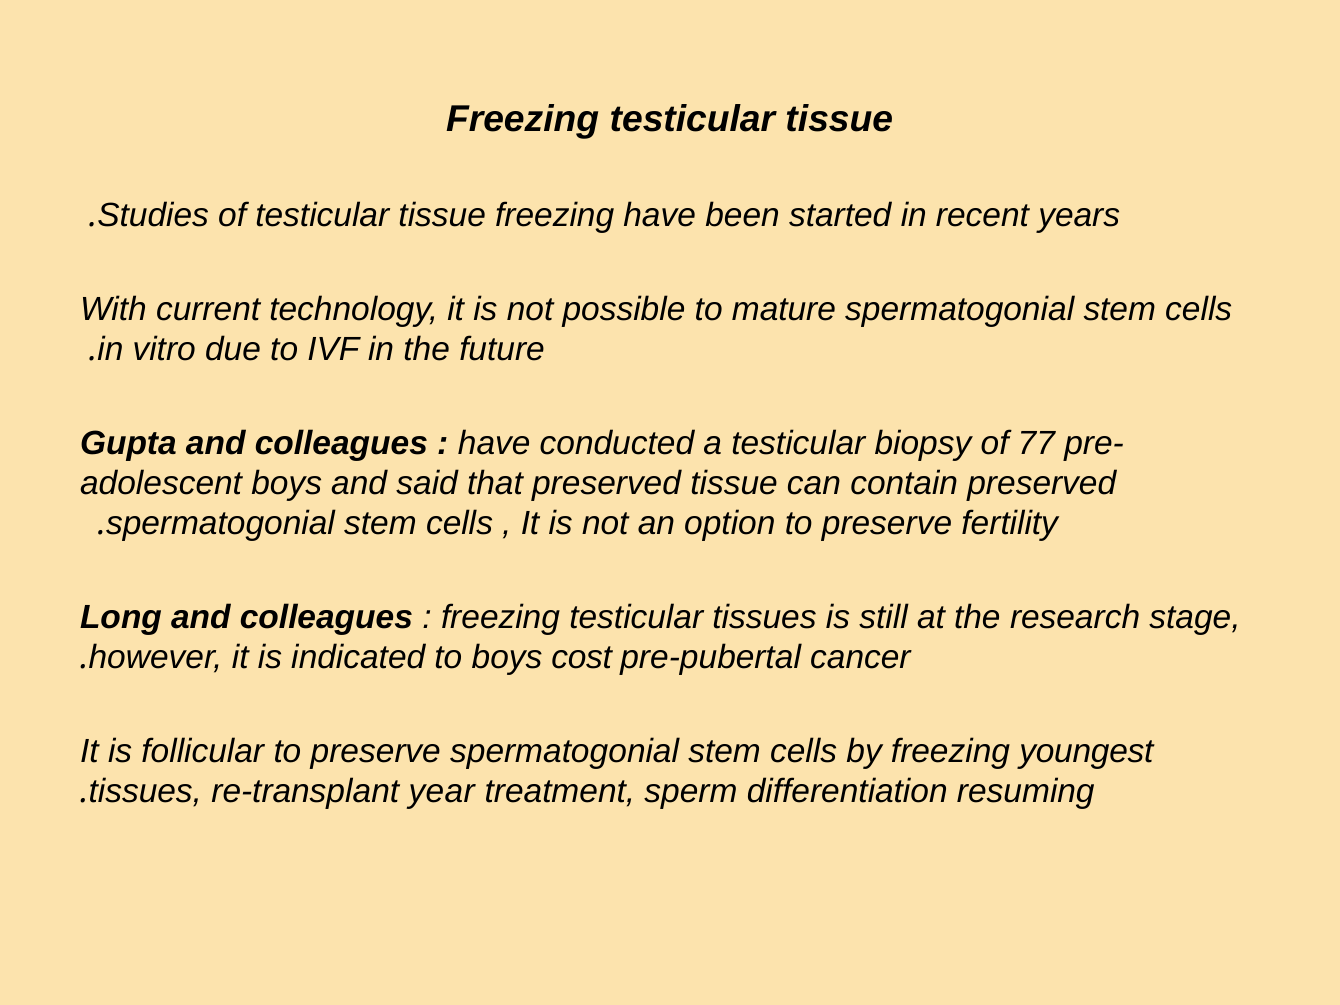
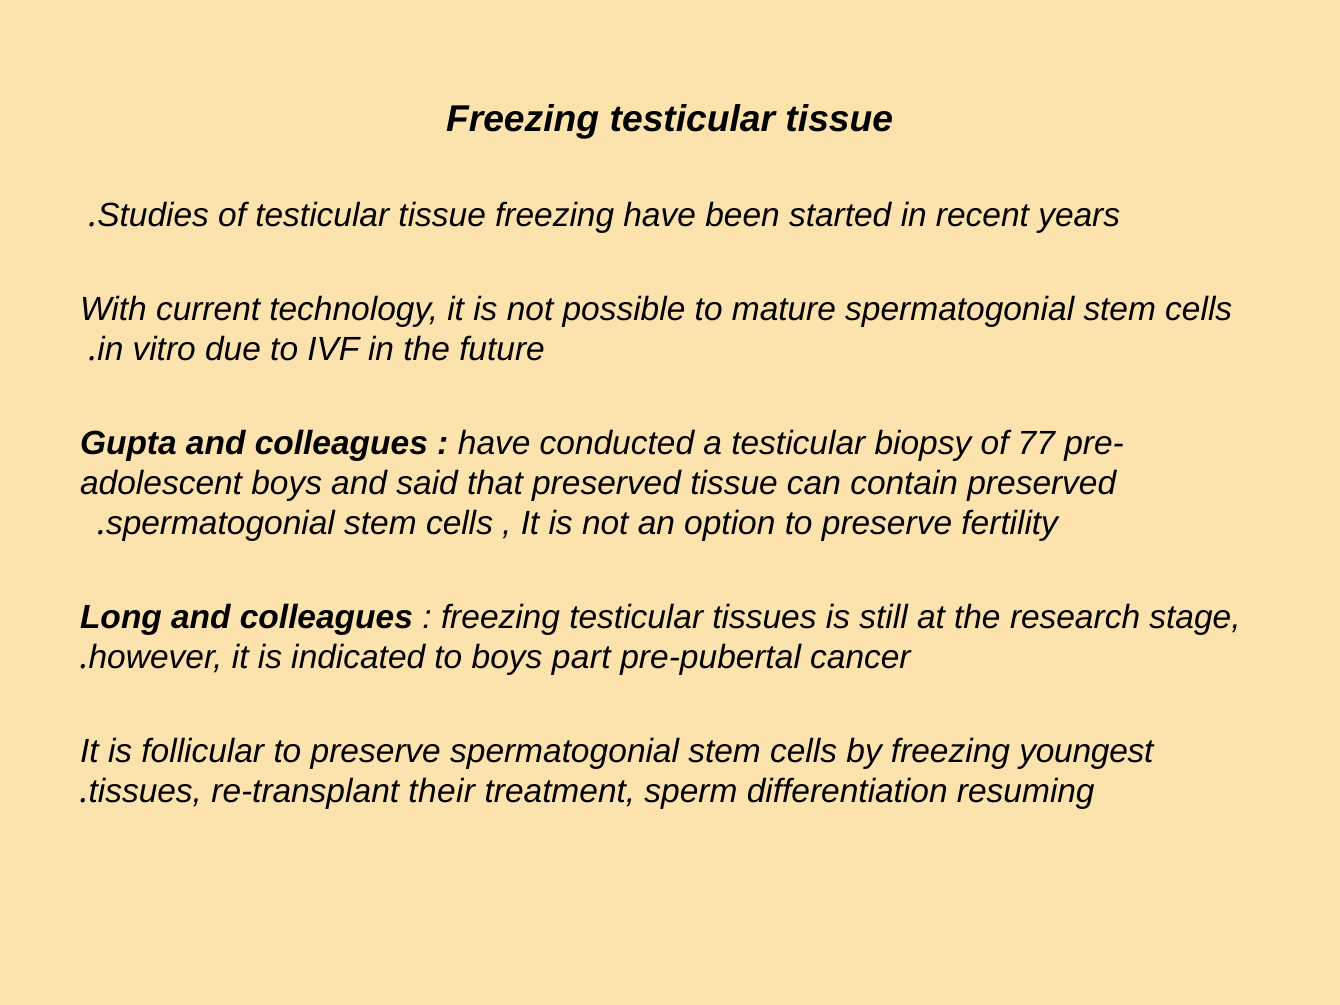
cost: cost -> part (581, 657)
year: year -> their (442, 791)
